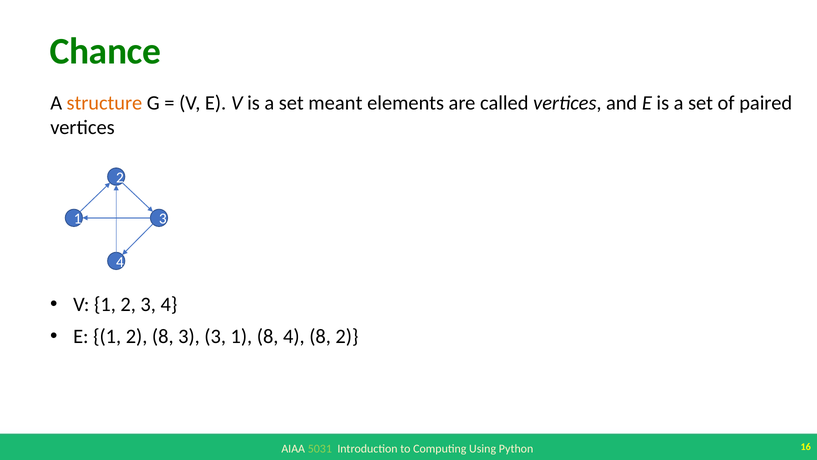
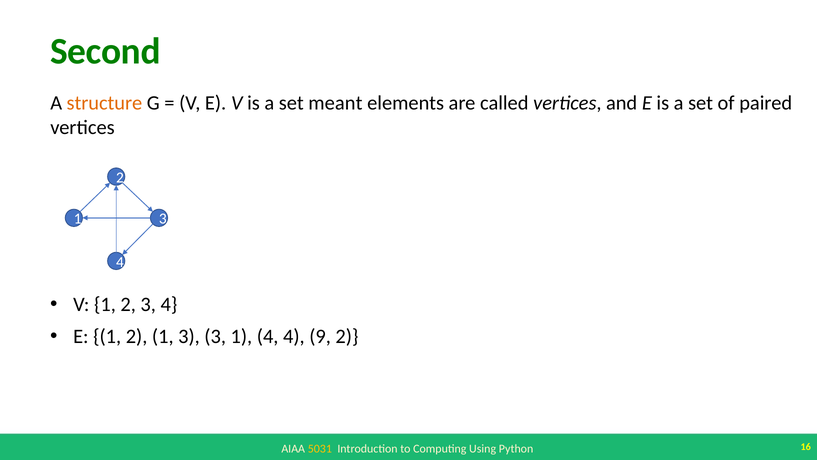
Chance: Chance -> Second (105, 51)
1 2 8: 8 -> 1 (163, 336)
3 1 8: 8 -> 4 (268, 336)
4 8: 8 -> 9 (320, 336)
5031 colour: light green -> yellow (320, 448)
